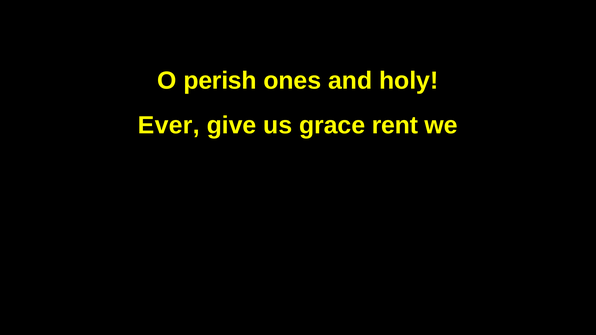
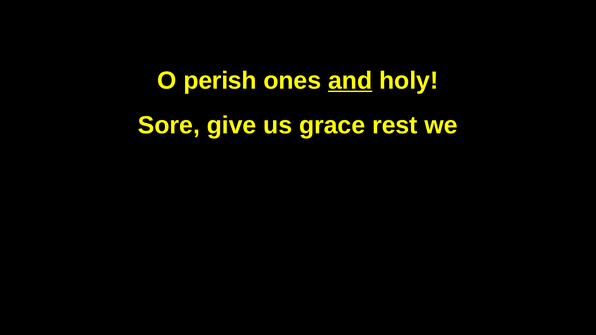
and underline: none -> present (350, 81)
Ever: Ever -> Sore (169, 125)
rent: rent -> rest (395, 125)
